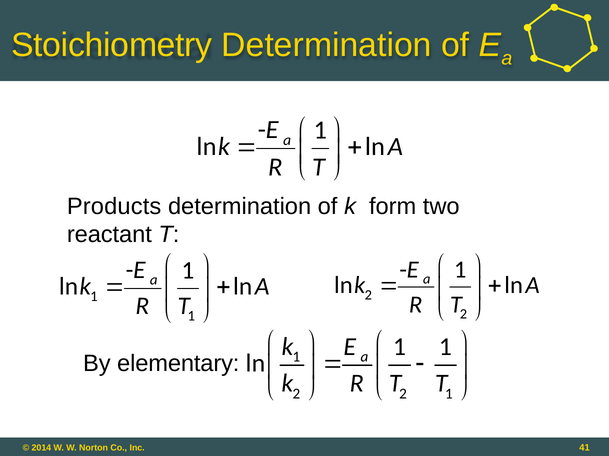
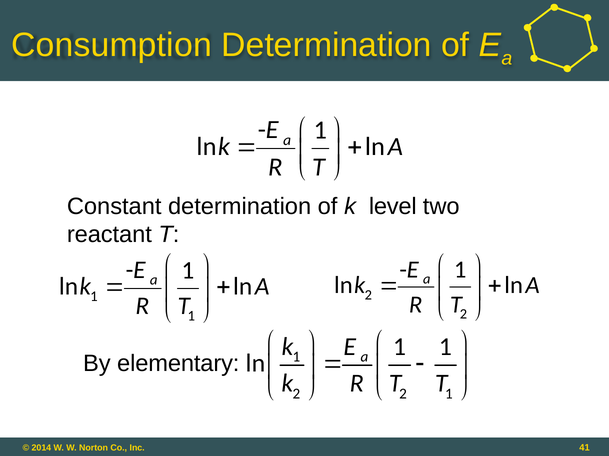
Stoichiometry: Stoichiometry -> Consumption (112, 45)
Products: Products -> Constant (114, 207)
form: form -> level (393, 207)
